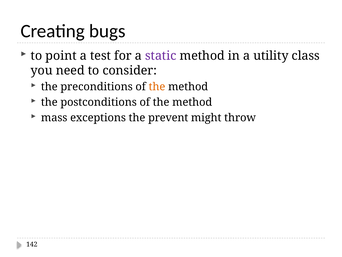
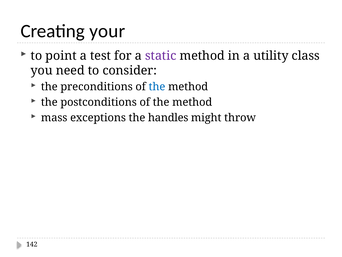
bugs: bugs -> your (107, 31)
the colour: orange -> blue (157, 87)
prevent: prevent -> handles (168, 118)
